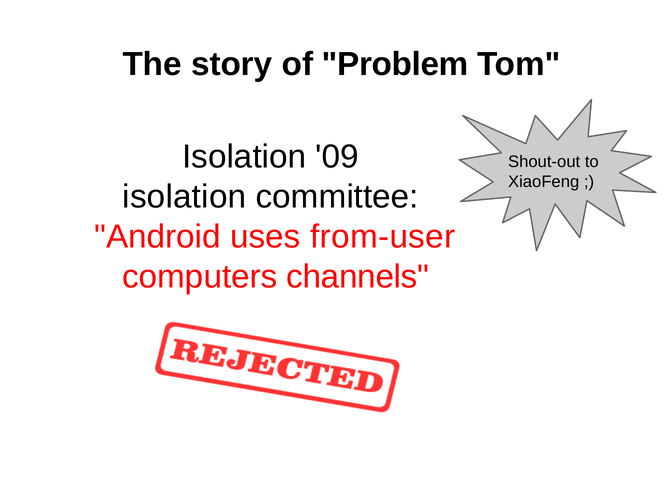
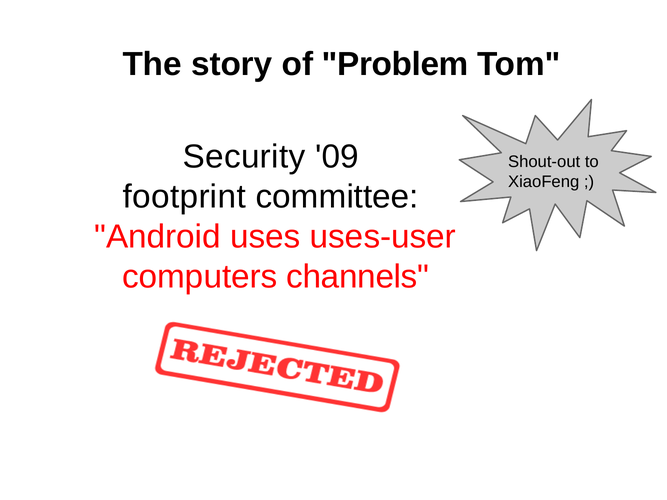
Isolation: Isolation -> Security (244, 157)
isolation: isolation -> footprint (184, 197)
from-user: from-user -> uses-user (383, 237)
